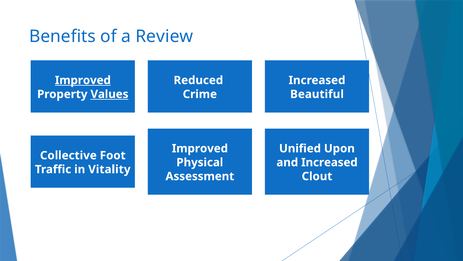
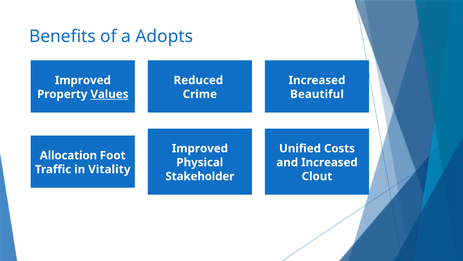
Review: Review -> Adopts (164, 36)
Improved underline: present -> none (83, 80)
Upon: Upon -> Costs (339, 148)
Collective: Collective -> Allocation (68, 155)
Assessment: Assessment -> Stakeholder (200, 176)
